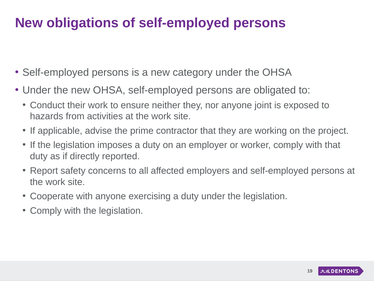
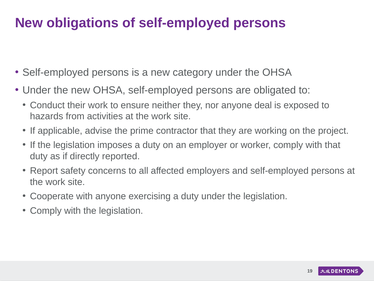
joint: joint -> deal (263, 105)
